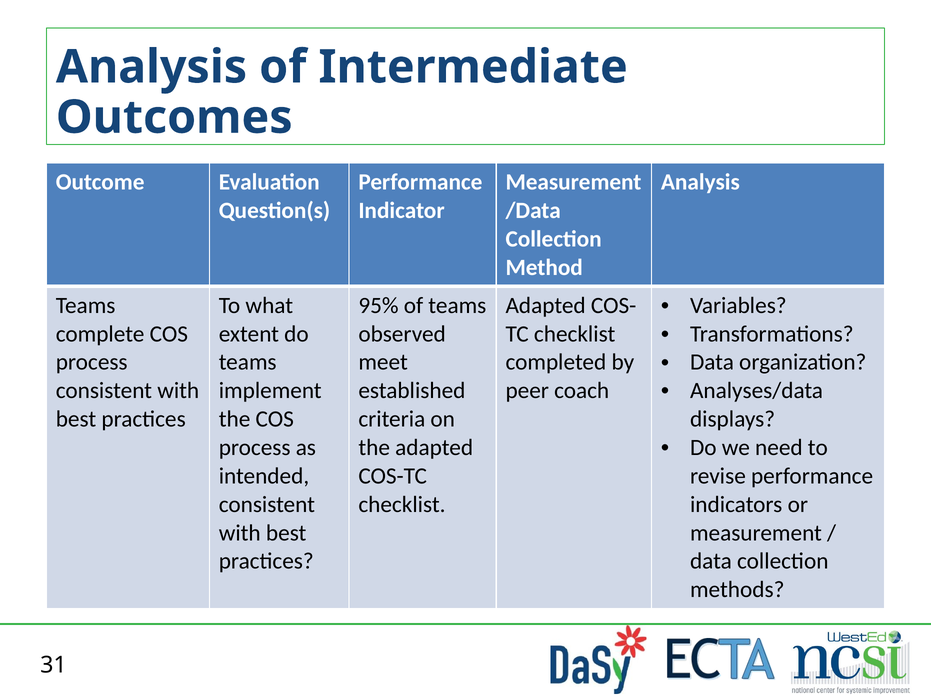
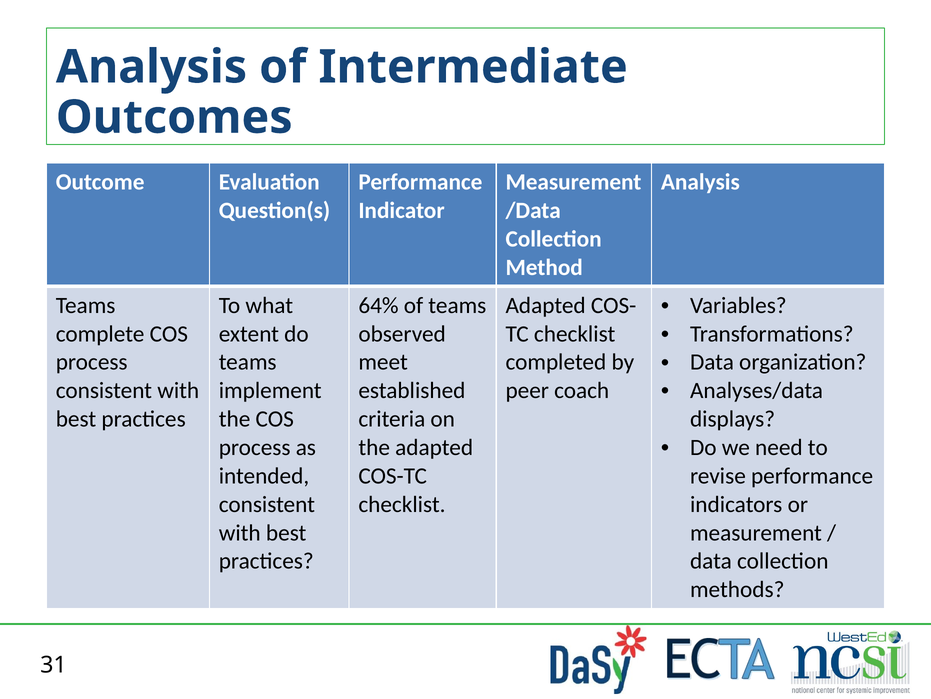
95%: 95% -> 64% (379, 305)
